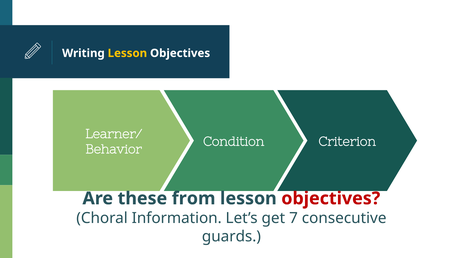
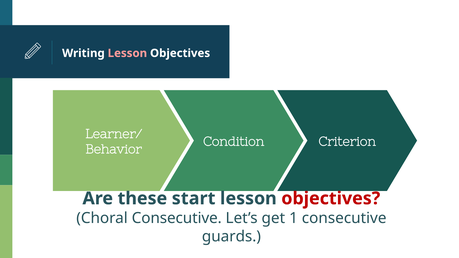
Lesson colour: yellow -> pink (127, 53)
from: from -> start (194, 199)
Choral Information: Information -> Consecutive (177, 218)
7: 7 -> 1 (293, 218)
